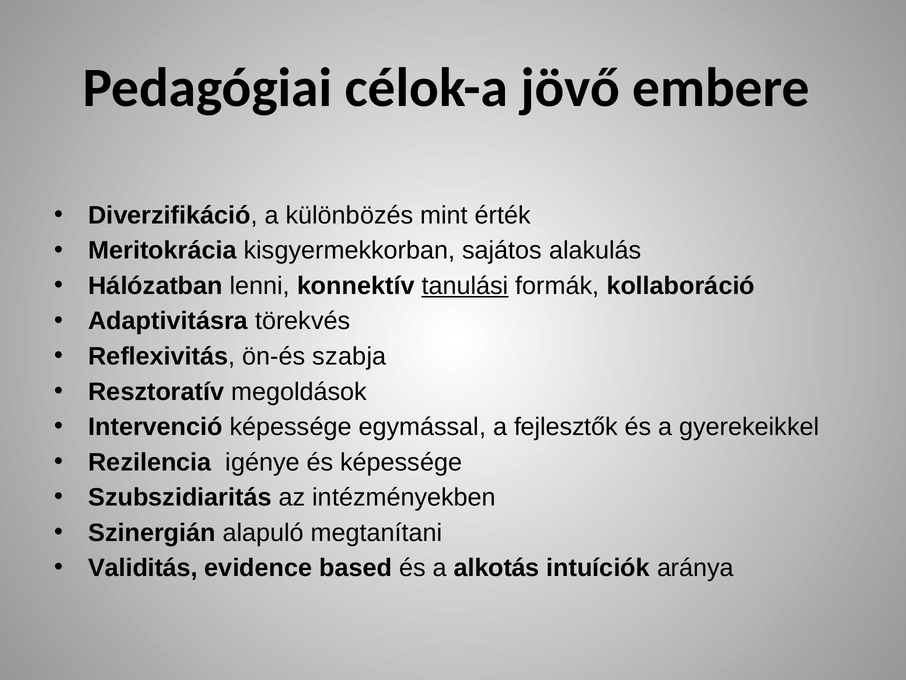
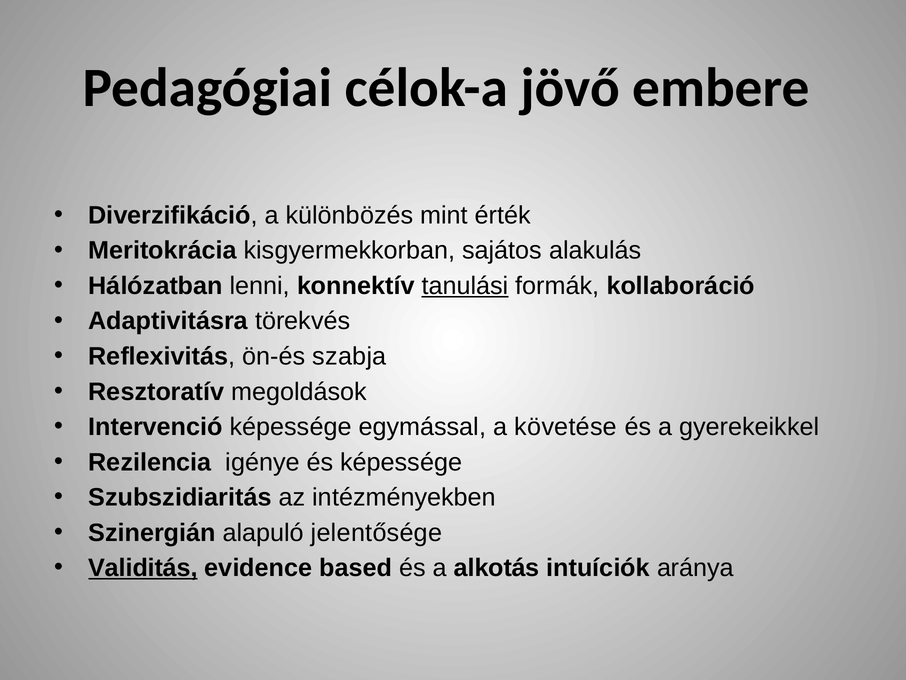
fejlesztők: fejlesztők -> követése (566, 427)
megtanítani: megtanítani -> jelentősége (377, 532)
Validitás underline: none -> present (143, 568)
